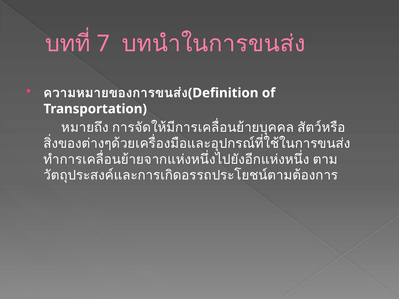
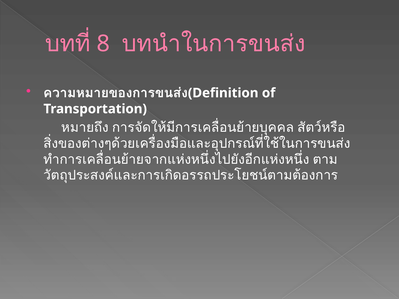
7: 7 -> 8 (103, 44)
